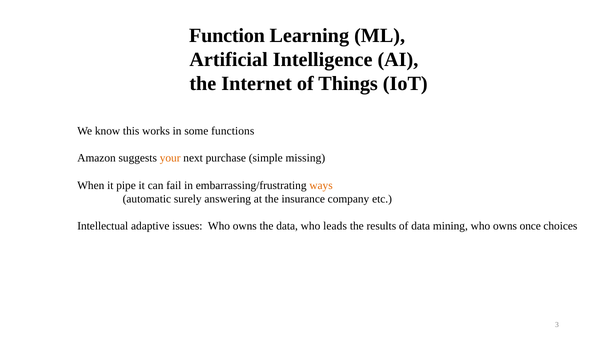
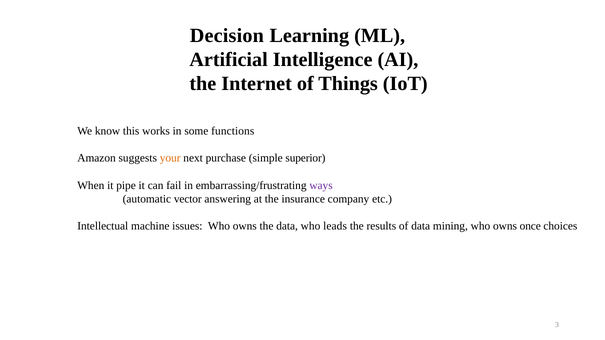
Function: Function -> Decision (227, 35)
missing: missing -> superior (305, 158)
ways colour: orange -> purple (321, 186)
surely: surely -> vector (188, 199)
adaptive: adaptive -> machine (150, 226)
